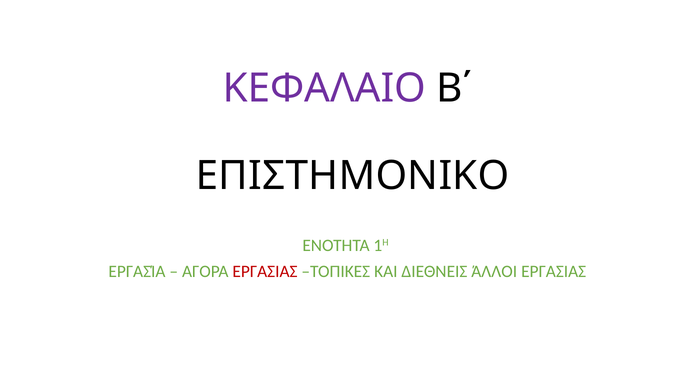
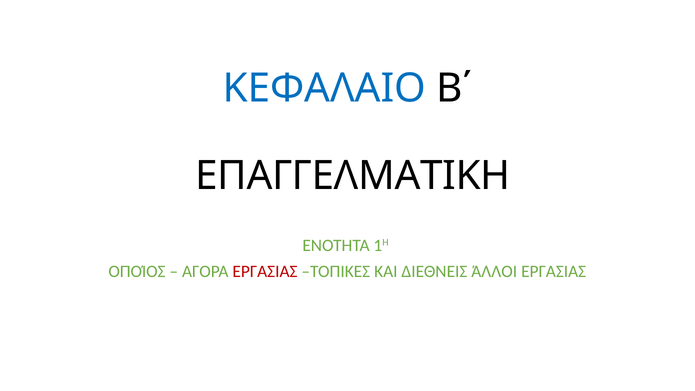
ΚΕΦΑΛΑΙΟ colour: purple -> blue (324, 88)
ΕΠΙΣΤΗΜΟΝΙΚΟ: ΕΠΙΣΤΗΜΟΝΙΚΟ -> ΕΠΑΓΓΕΛΜΑΤΙΚΗ (353, 176)
ΕΡΓΑΣΊΑ: ΕΡΓΑΣΊΑ -> ΟΠΟΊΟΣ (137, 271)
